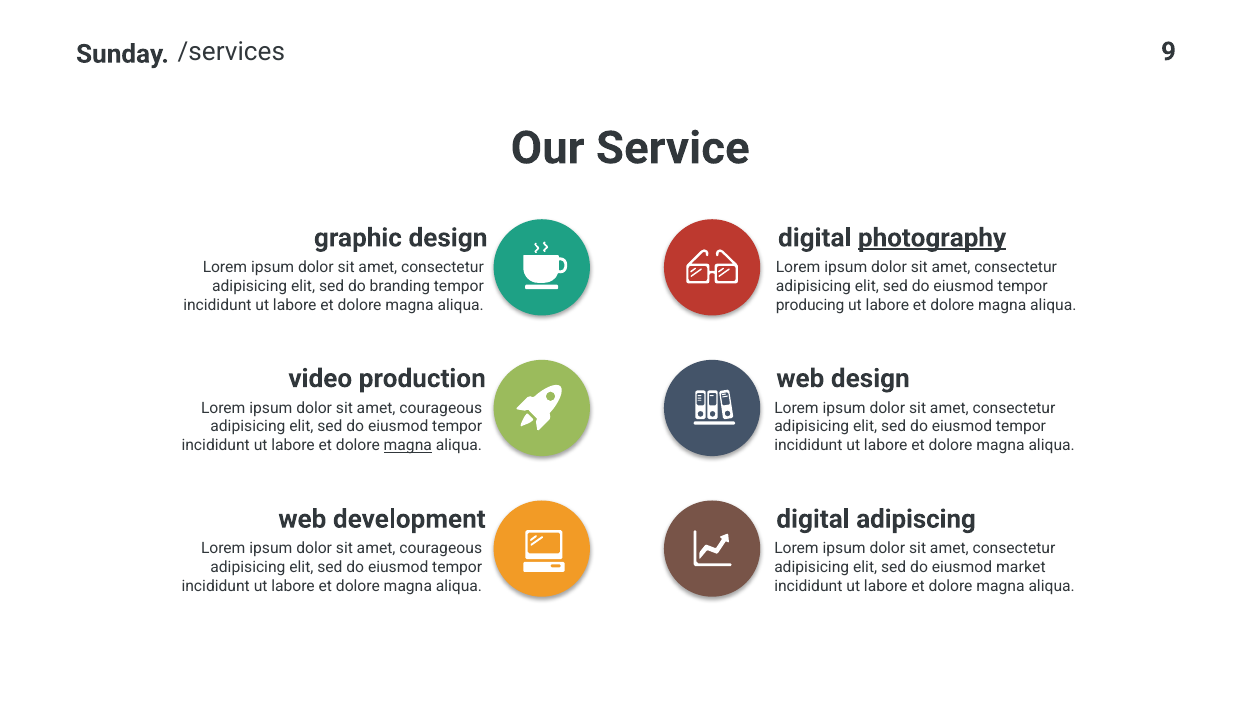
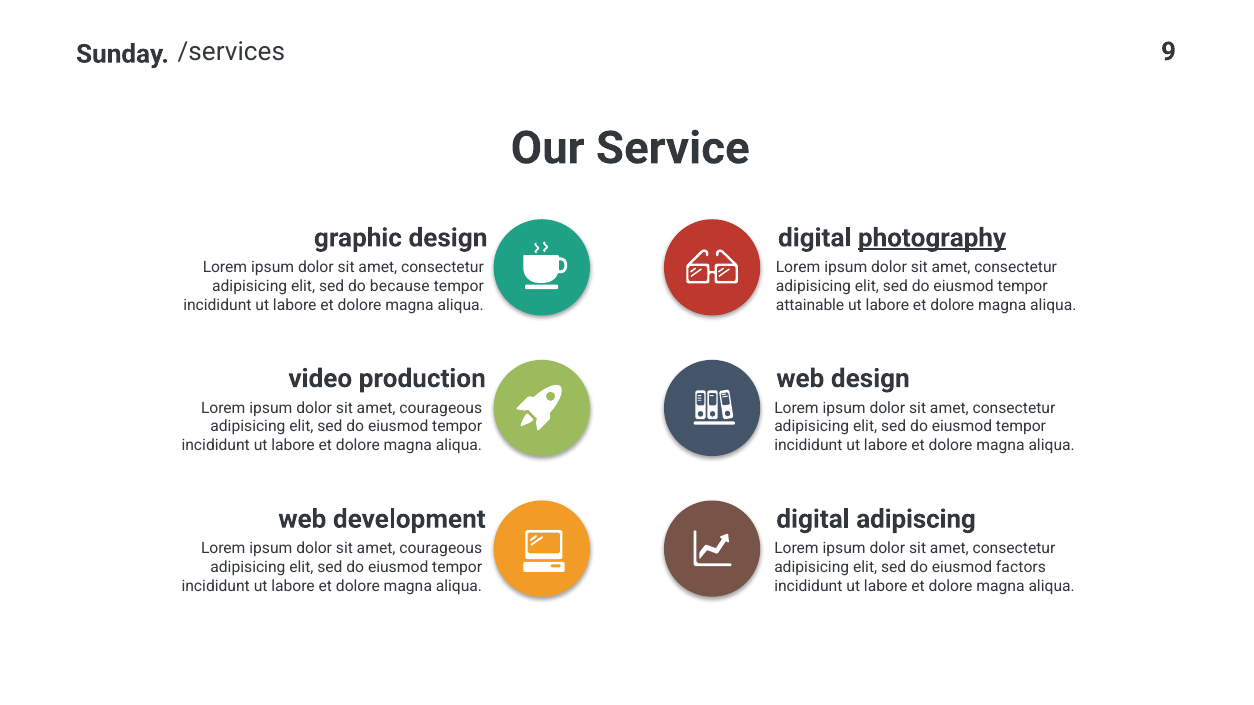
branding: branding -> because (400, 286)
producing: producing -> attainable (810, 305)
magna underline: present -> none (408, 446)
market: market -> factors (1021, 568)
